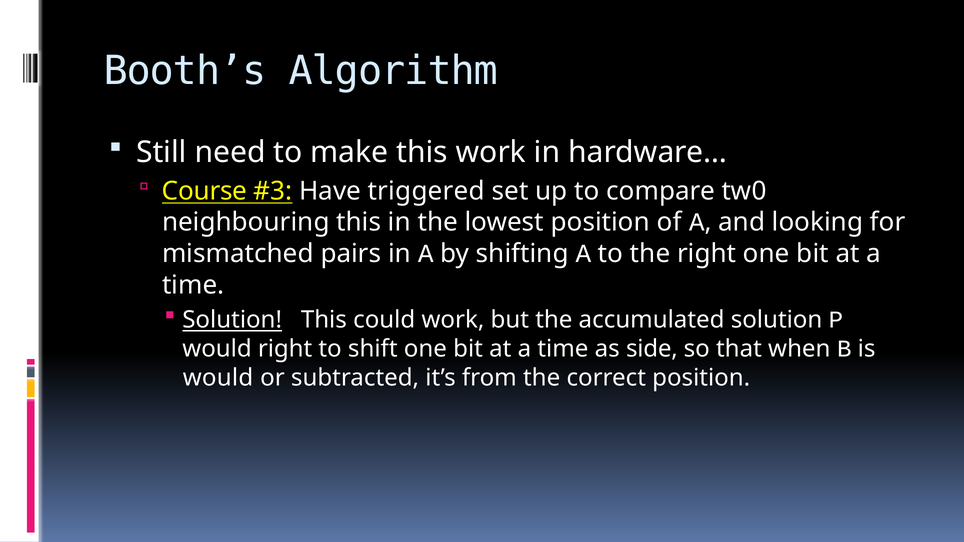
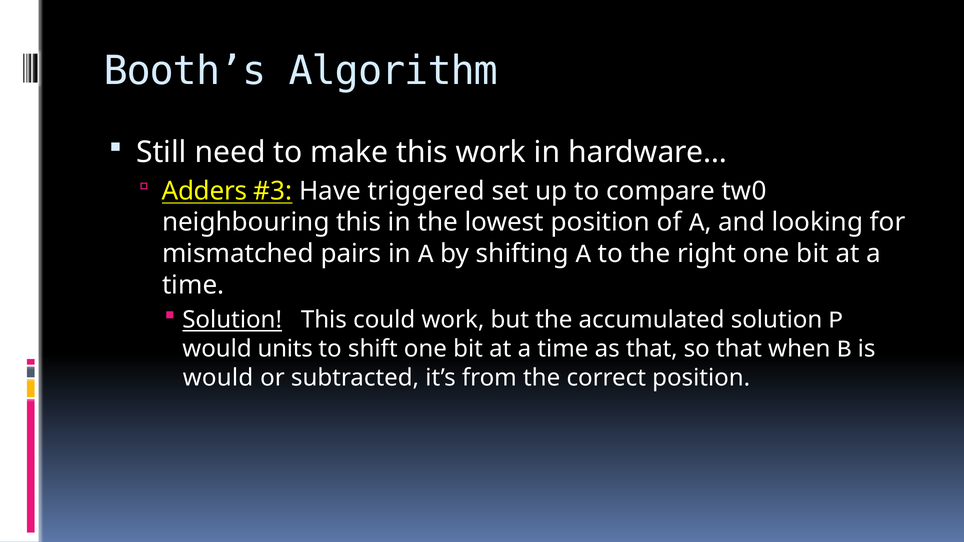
Course: Course -> Adders (204, 191)
would right: right -> units (285, 349)
as side: side -> that (652, 349)
